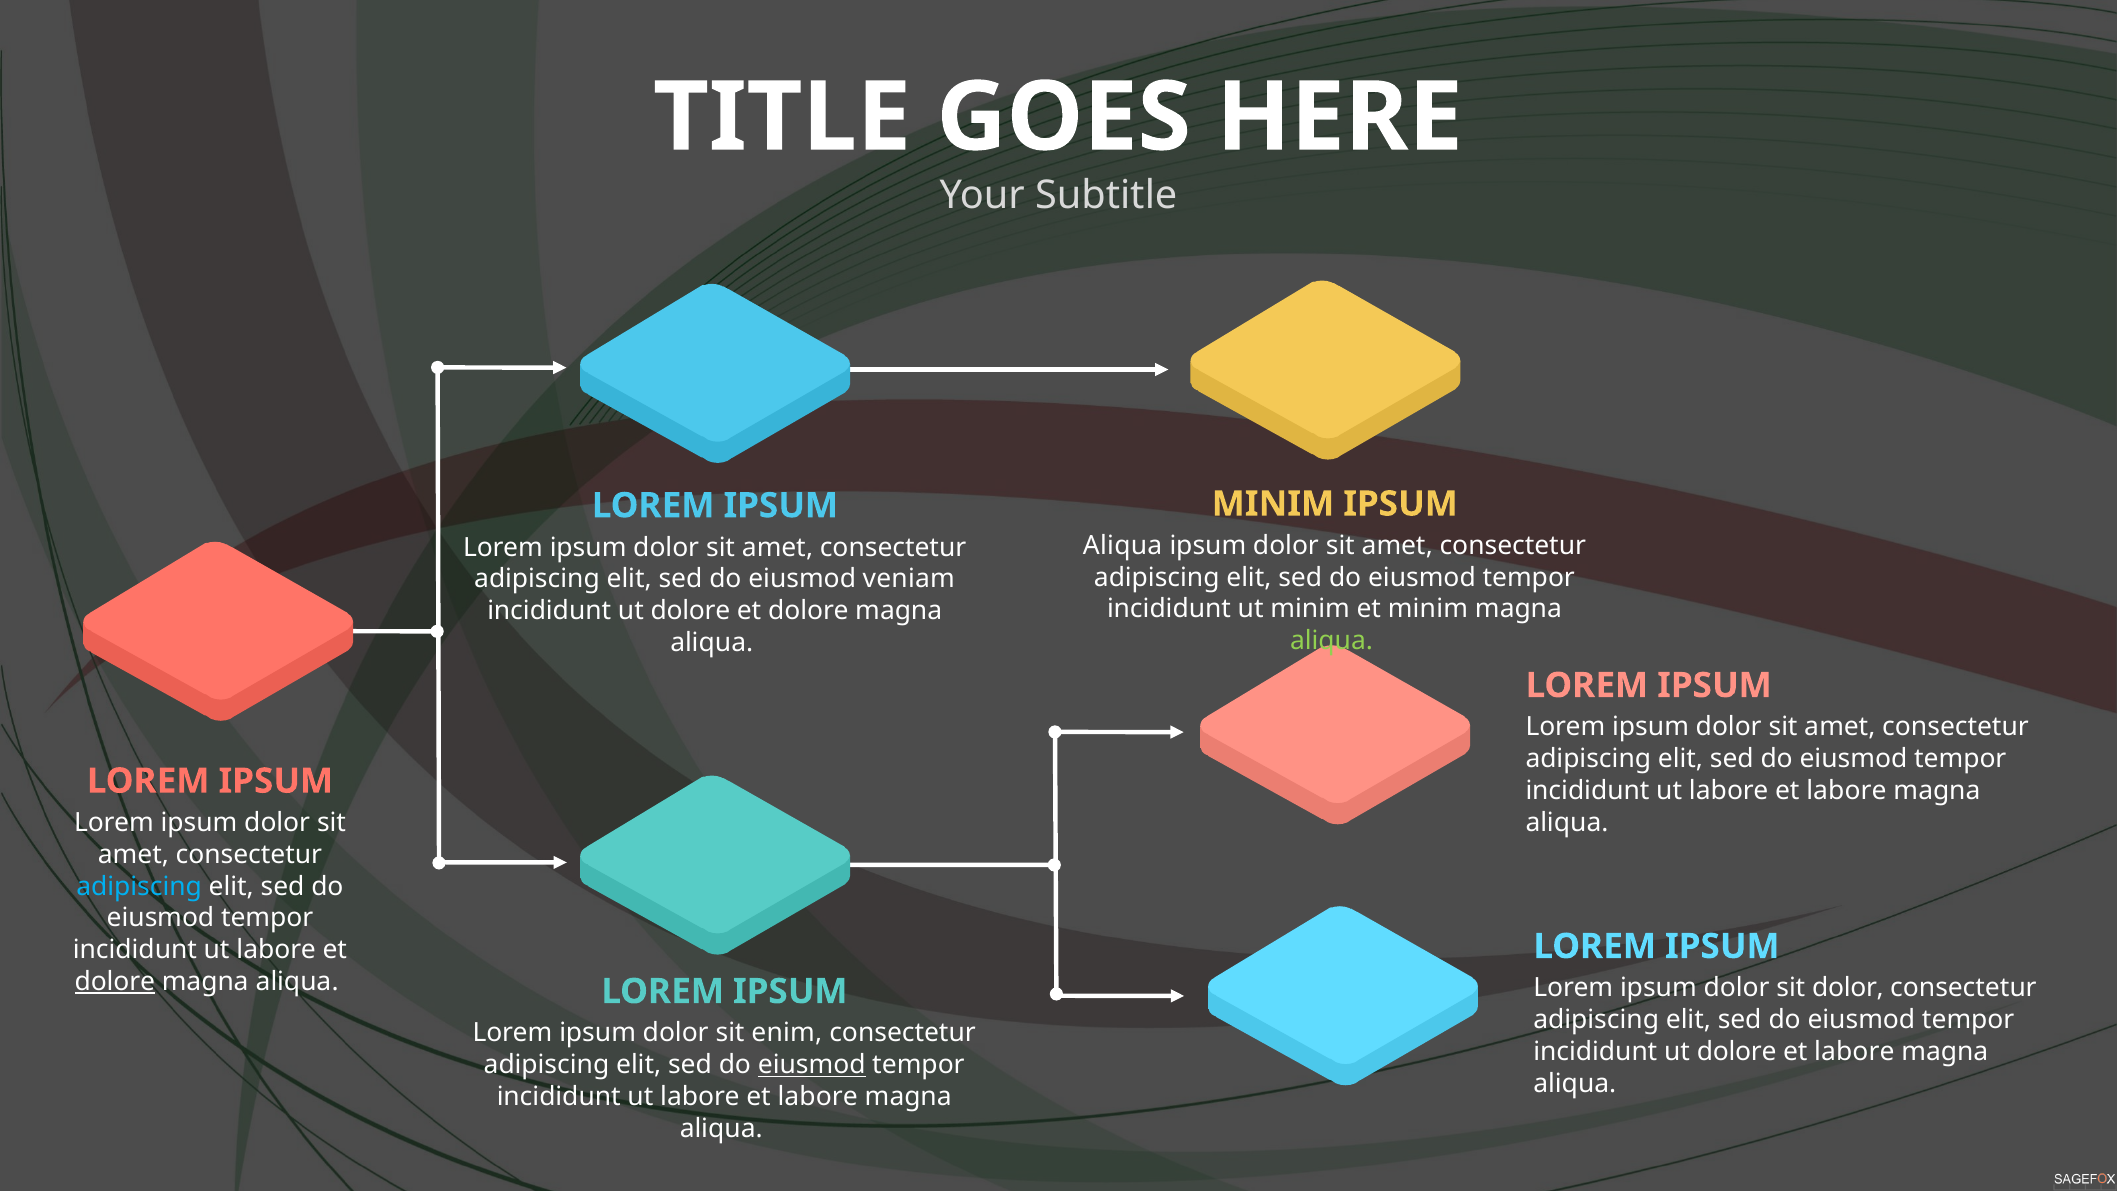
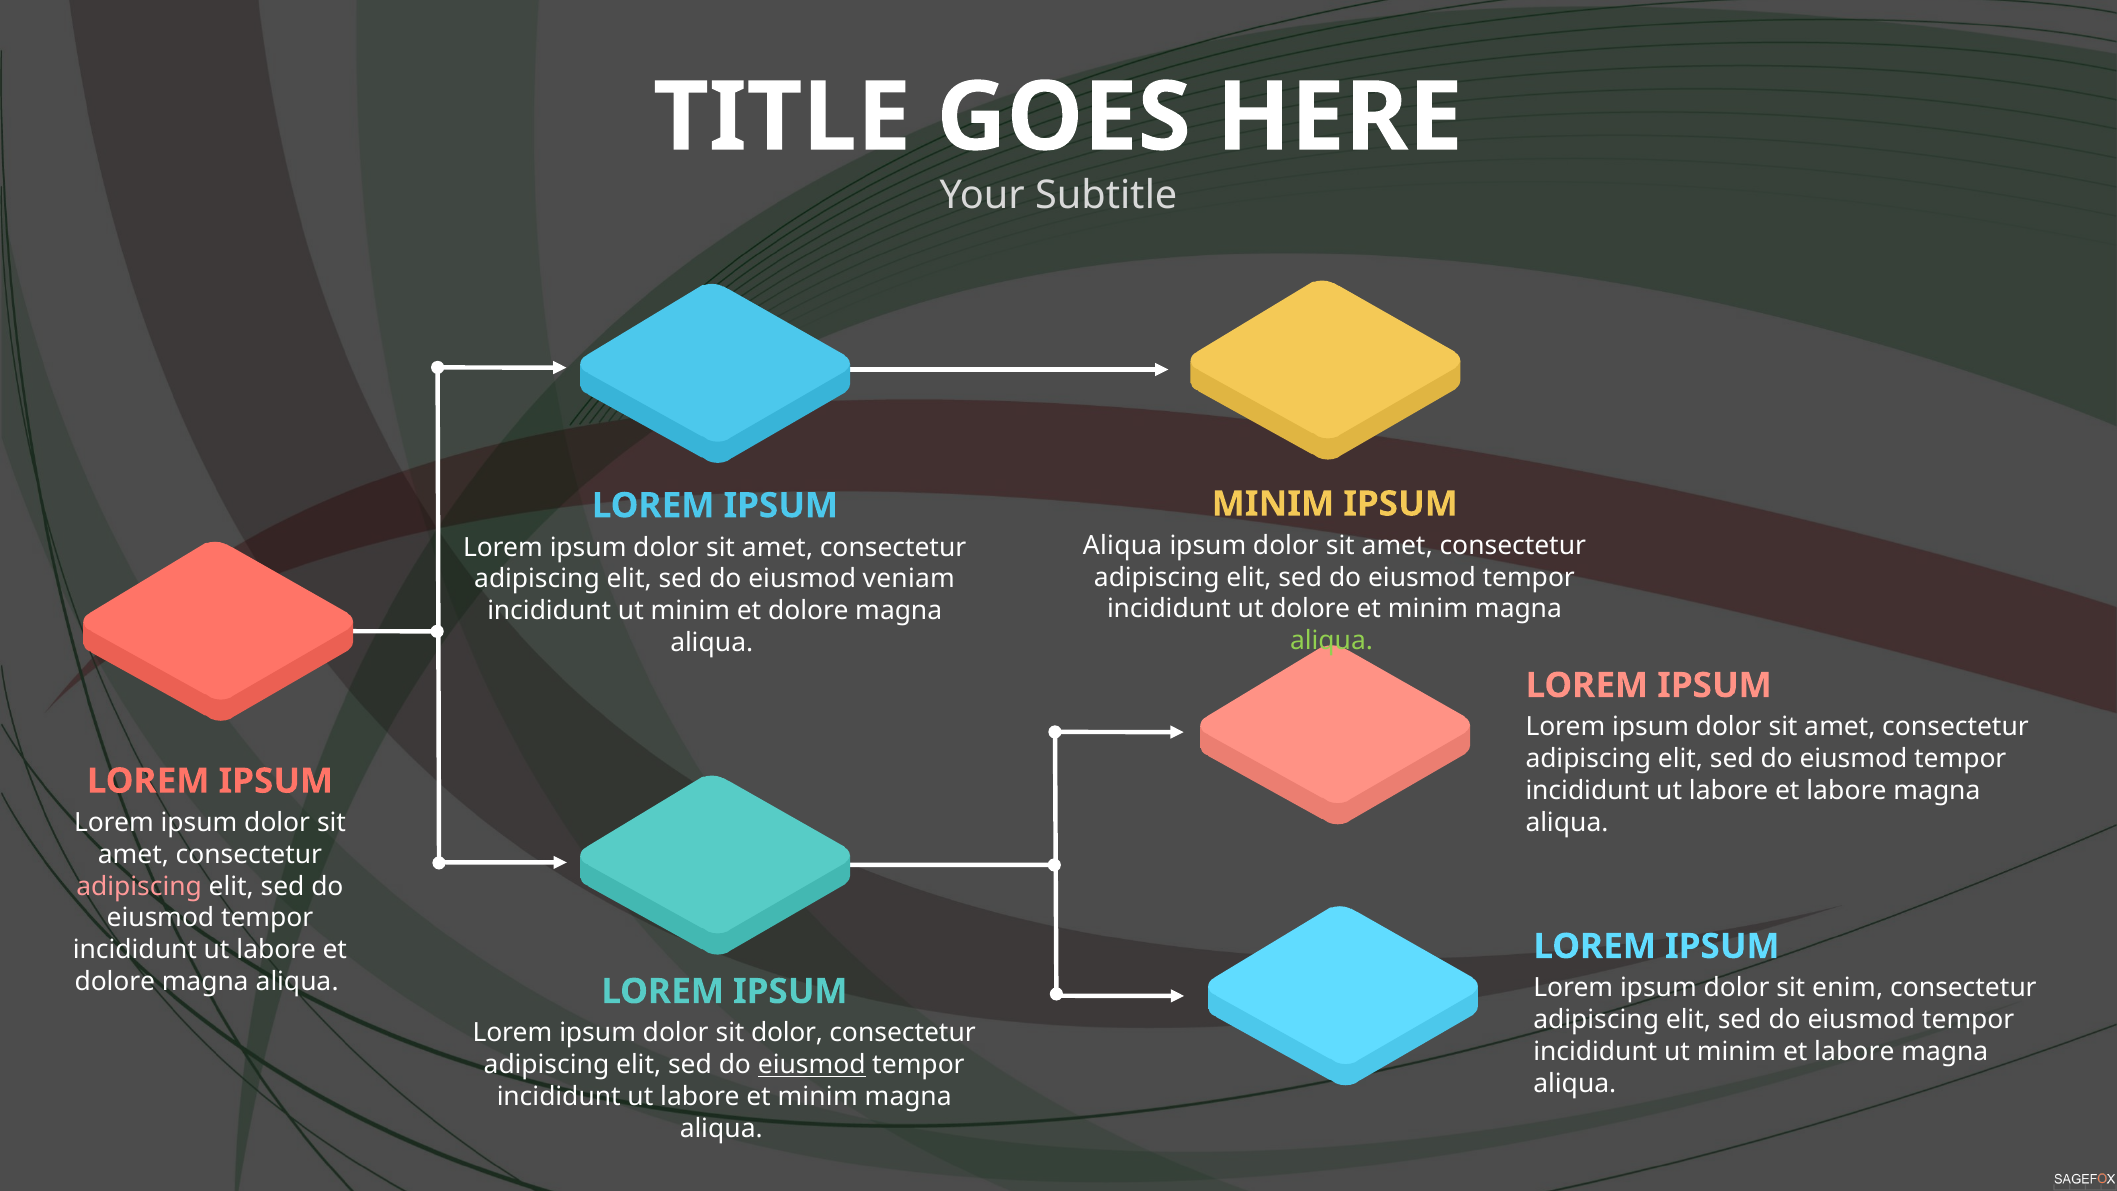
ut minim: minim -> dolore (1310, 609)
dolore: dolore -> minim (690, 611)
adipiscing colour: light blue -> pink (139, 886)
dolore underline: present -> none (115, 981)
sit dolor: dolor -> enim (1848, 988)
sit enim: enim -> dolor (787, 1033)
dolore: dolore -> minim (1737, 1051)
labore: labore -> minim (818, 1097)
